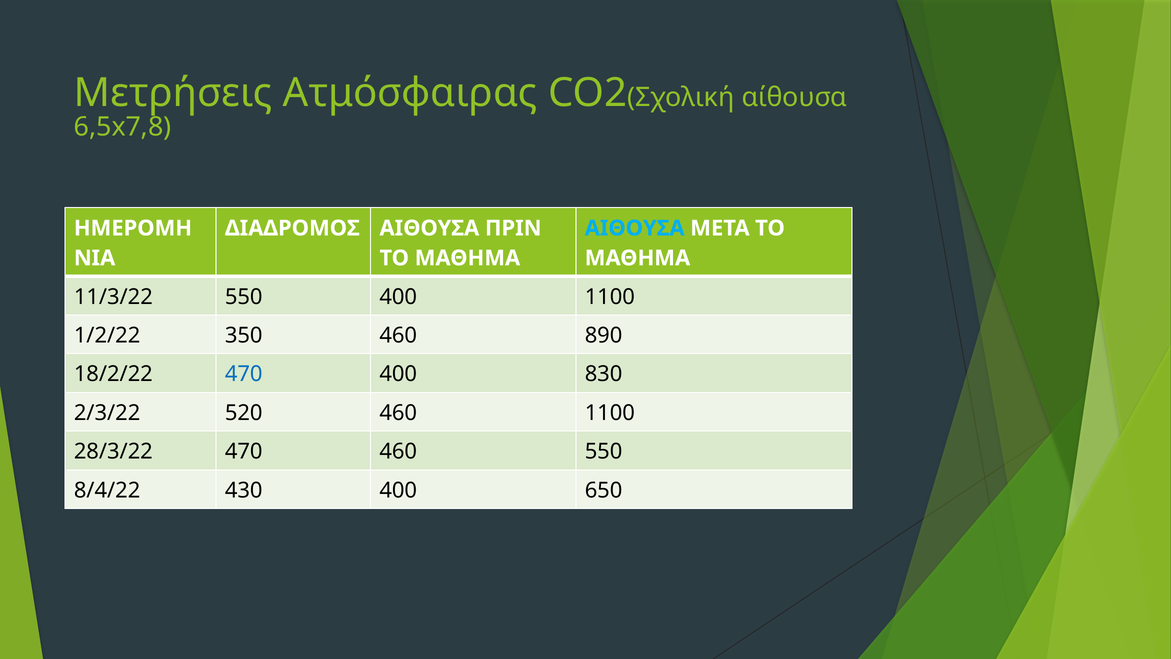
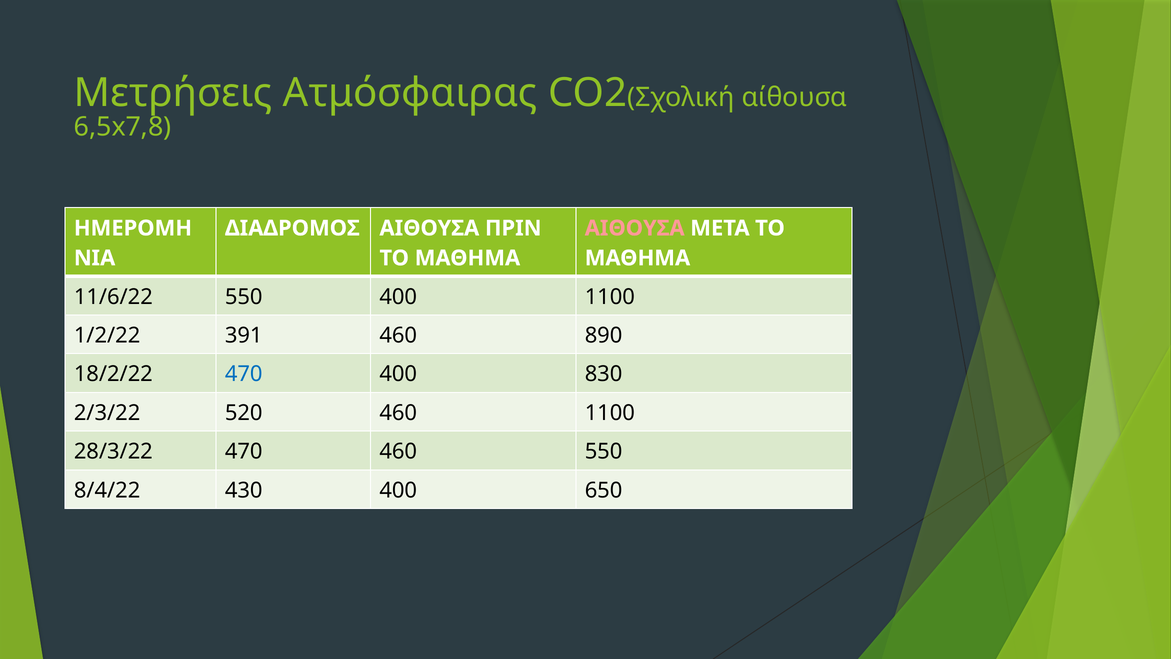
ΑΙΘΟΥΣΑ colour: light blue -> pink (635, 228)
11/3/22: 11/3/22 -> 11/6/22 (113, 297)
350: 350 -> 391 (244, 335)
